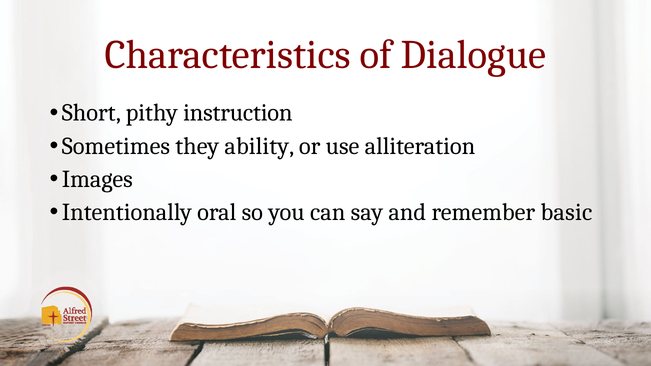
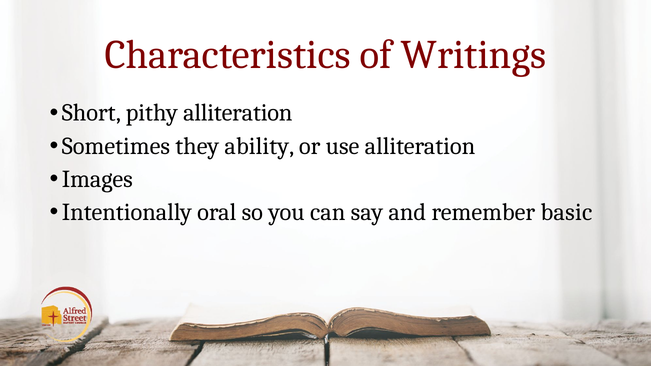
Dialogue: Dialogue -> Writings (474, 55)
pithy instruction: instruction -> alliteration (238, 113)
